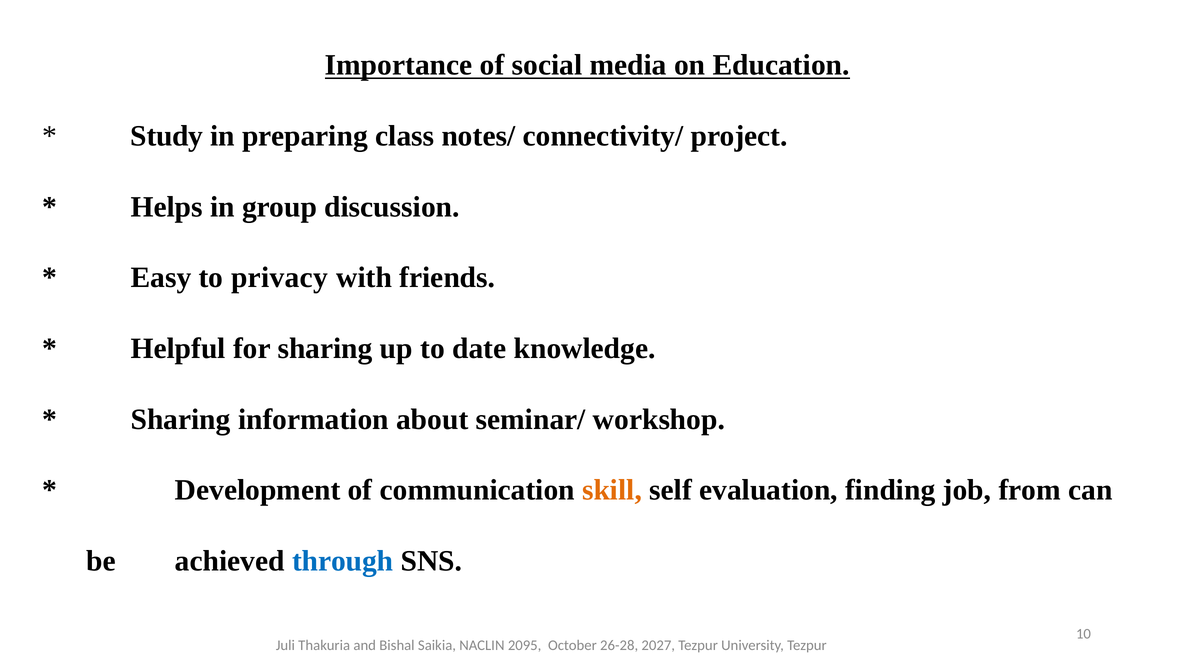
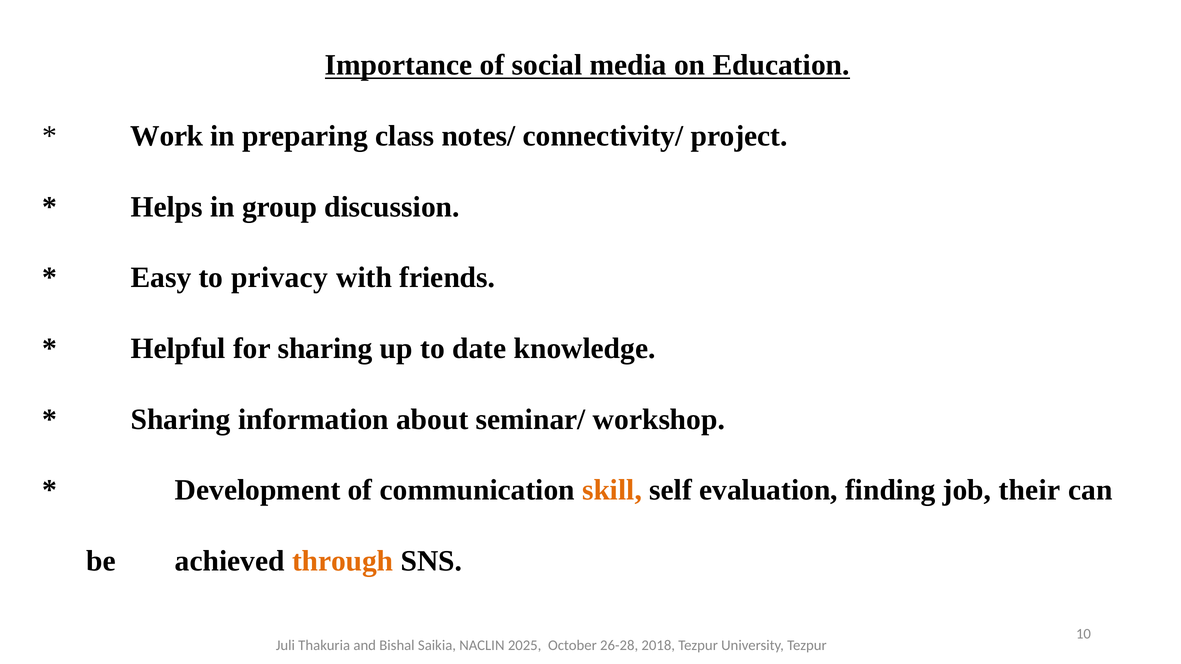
Study: Study -> Work (167, 136)
from: from -> their (1029, 490)
through colour: blue -> orange (343, 561)
2095: 2095 -> 2025 (525, 646)
2027: 2027 -> 2018 (658, 646)
